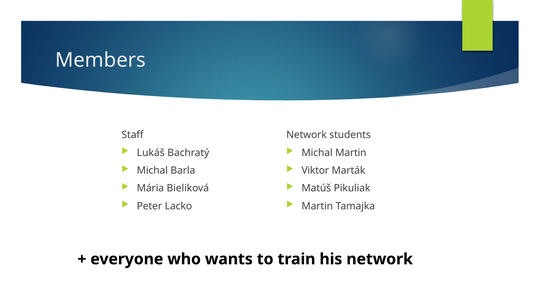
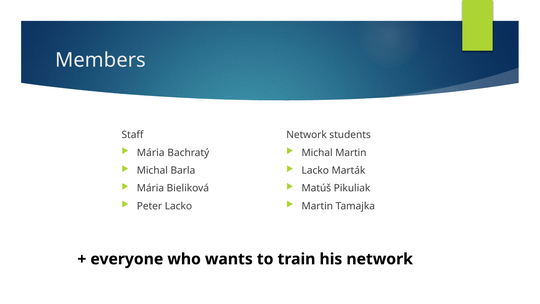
Lukáš: Lukáš -> Mária (151, 153)
Viktor: Viktor -> Lacko (315, 170)
